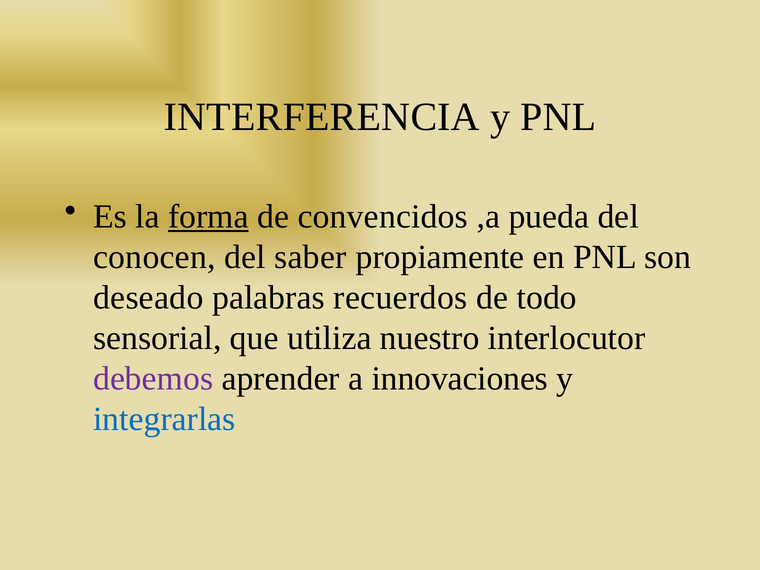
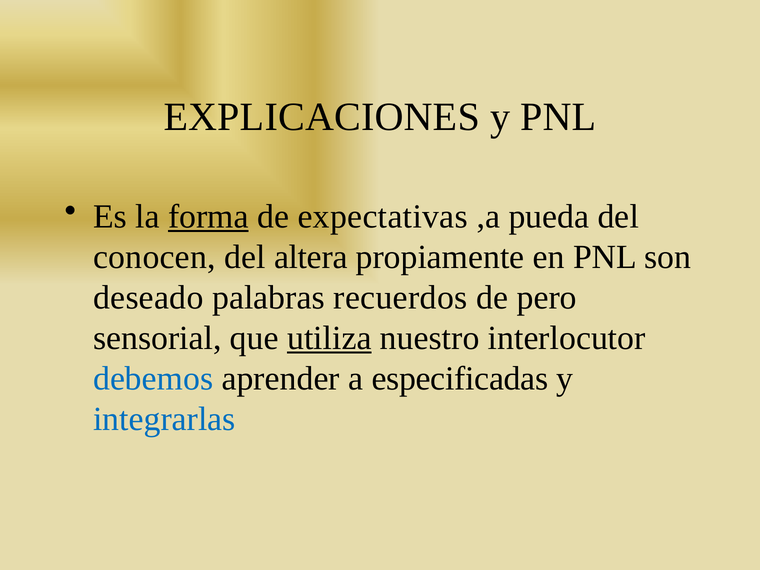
INTERFERENCIA: INTERFERENCIA -> EXPLICACIONES (322, 117)
convencidos: convencidos -> expectativas (383, 216)
saber: saber -> altera (311, 257)
todo: todo -> pero (547, 298)
utiliza underline: none -> present (329, 338)
debemos colour: purple -> blue (153, 379)
innovaciones: innovaciones -> especificadas (460, 379)
